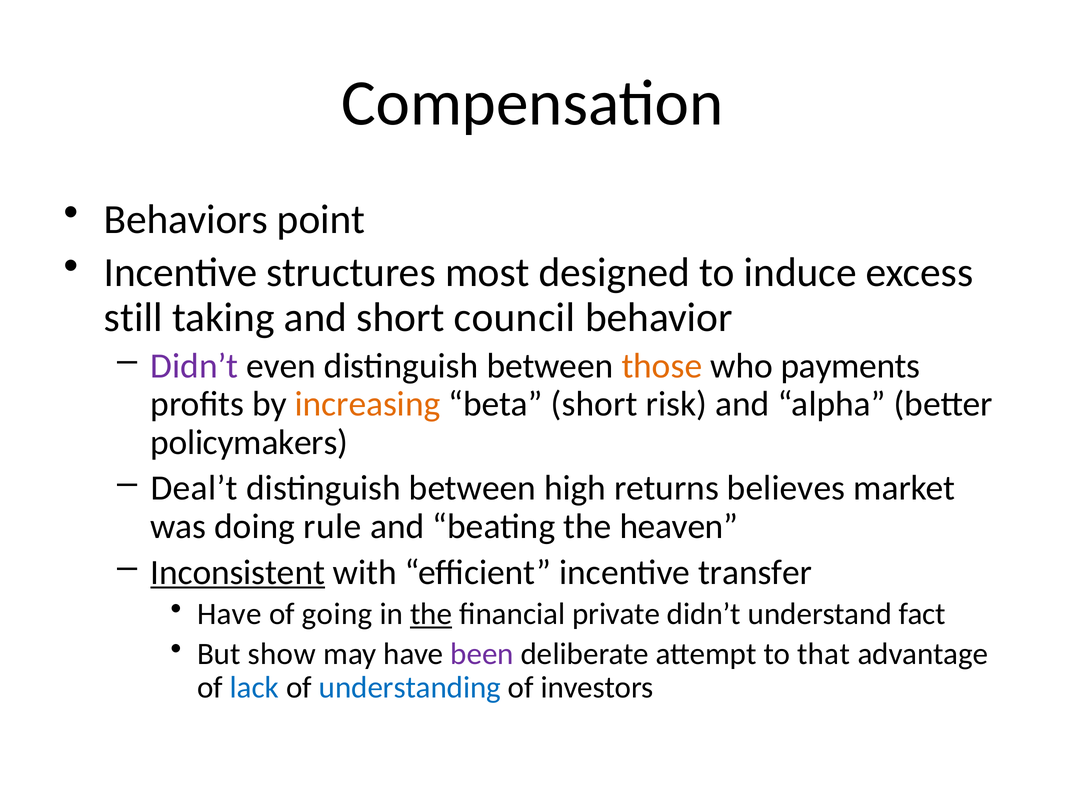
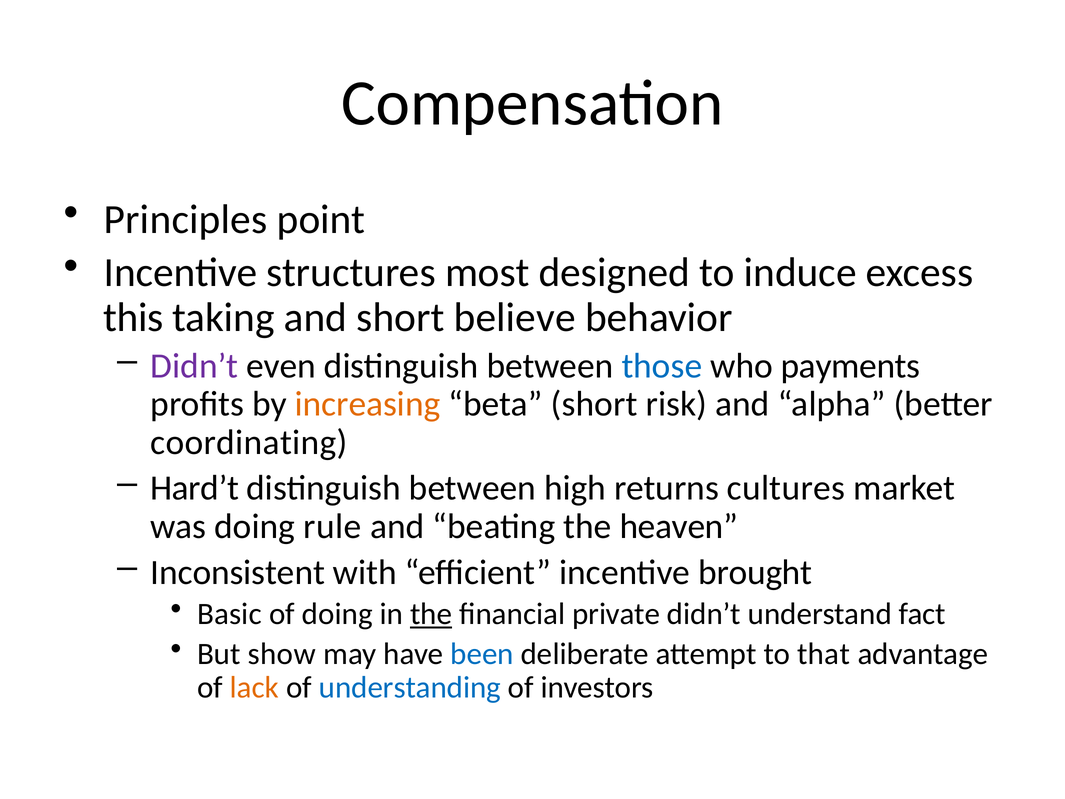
Behaviors: Behaviors -> Principles (186, 219)
still: still -> this (133, 317)
council: council -> believe (515, 317)
those colour: orange -> blue (662, 366)
policymakers: policymakers -> coordinating (249, 442)
Deal’t: Deal’t -> Hard’t (195, 488)
believes: believes -> cultures (786, 488)
Inconsistent underline: present -> none (238, 572)
transfer: transfer -> brought (755, 572)
Have: Have -> Basic (229, 614)
of going: going -> doing (337, 614)
been colour: purple -> blue (482, 654)
lack colour: blue -> orange (254, 687)
